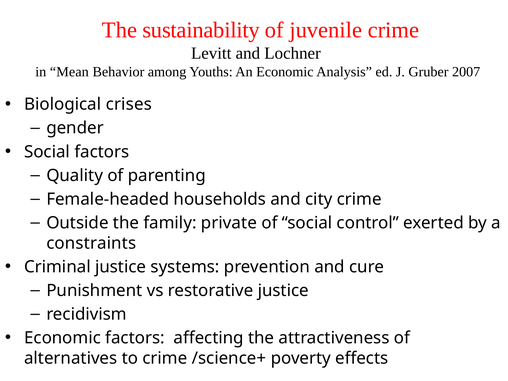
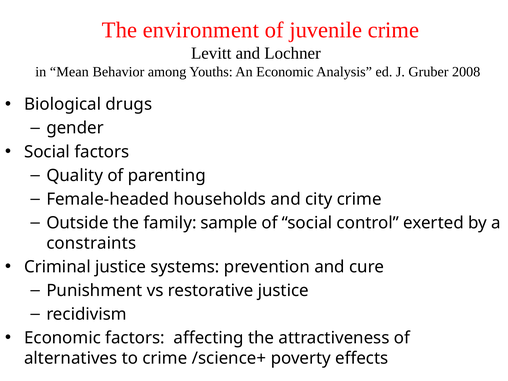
sustainability: sustainability -> environment (201, 30)
2007: 2007 -> 2008 (466, 72)
crises: crises -> drugs (129, 104)
private: private -> sample (229, 223)
